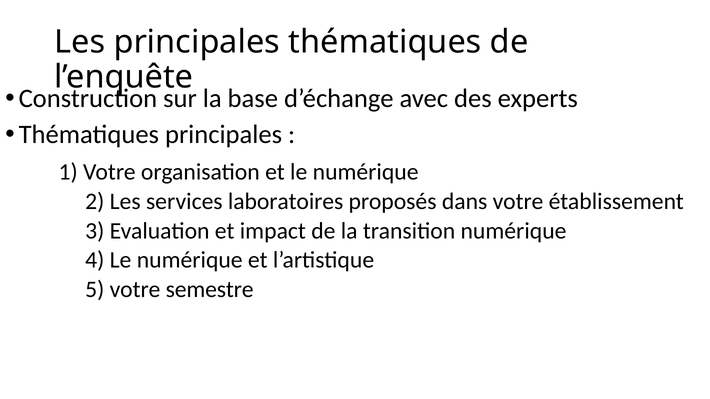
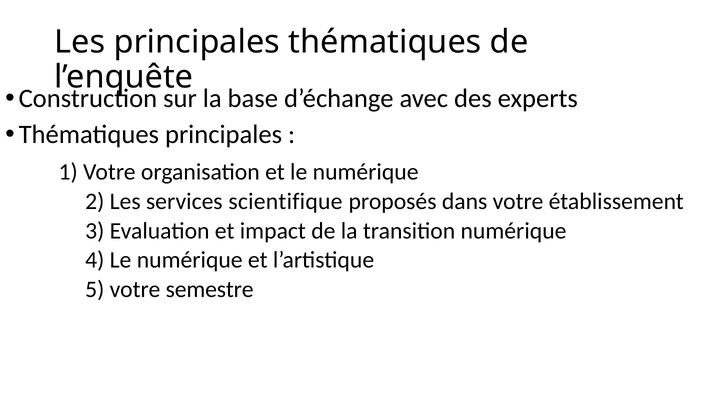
laboratoires: laboratoires -> scientifique (285, 202)
